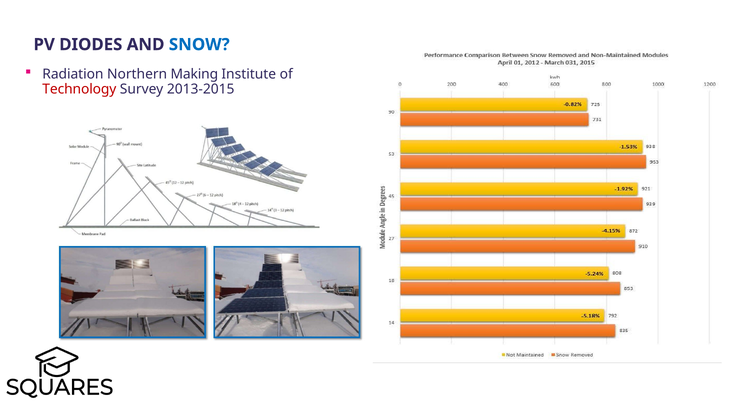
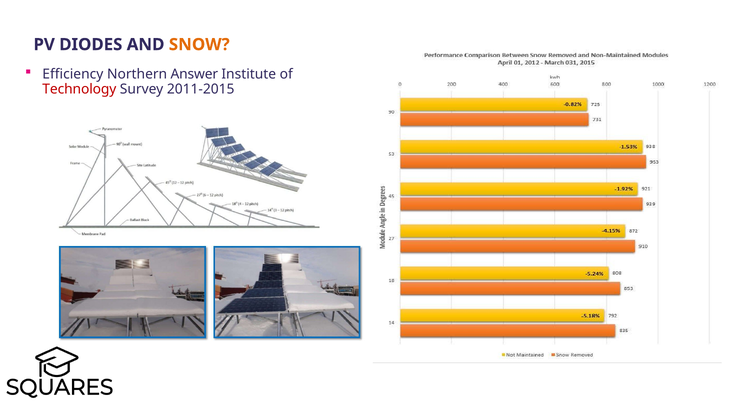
SNOW colour: blue -> orange (199, 45)
Radiation: Radiation -> Efficiency (73, 74)
Making: Making -> Answer (194, 74)
2013-2015: 2013-2015 -> 2011-2015 (201, 89)
